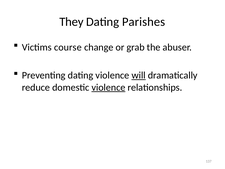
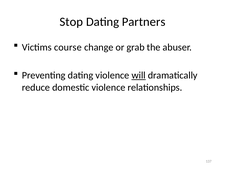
They: They -> Stop (71, 22)
Parishes: Parishes -> Partners (144, 22)
violence underline: present -> none (108, 87)
